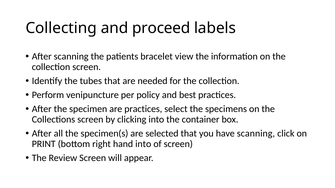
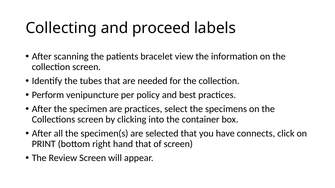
have scanning: scanning -> connects (256, 134)
hand into: into -> that (143, 144)
